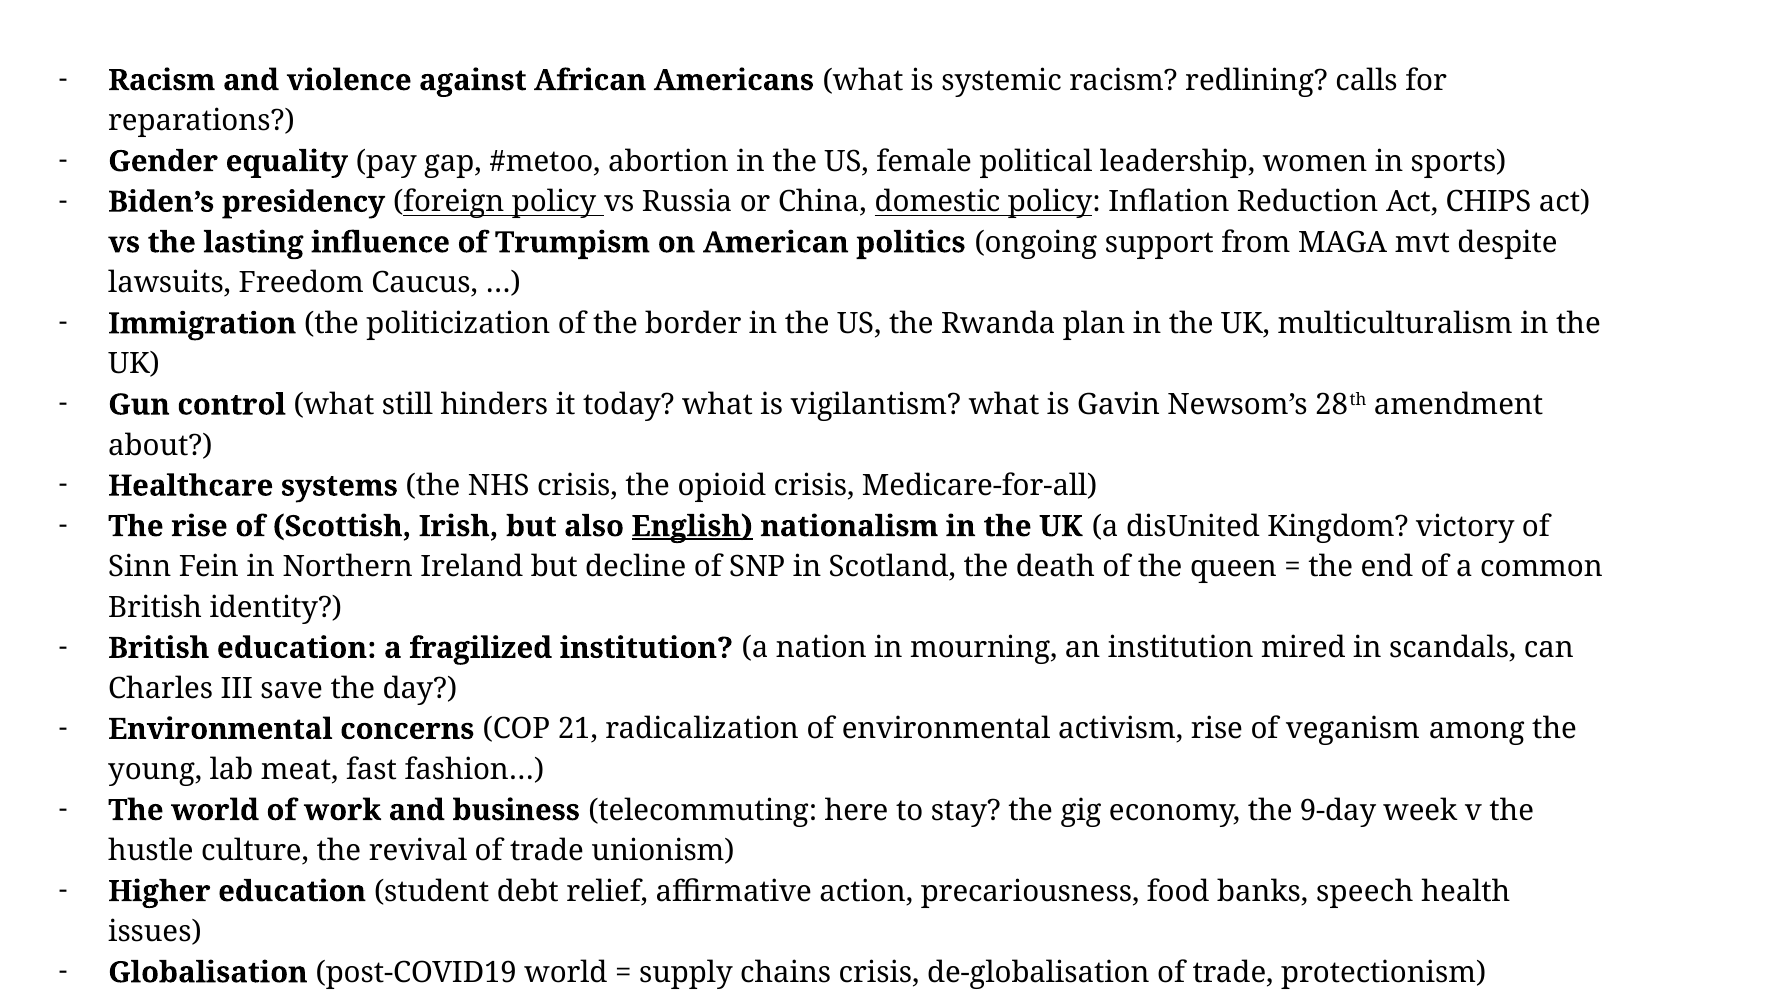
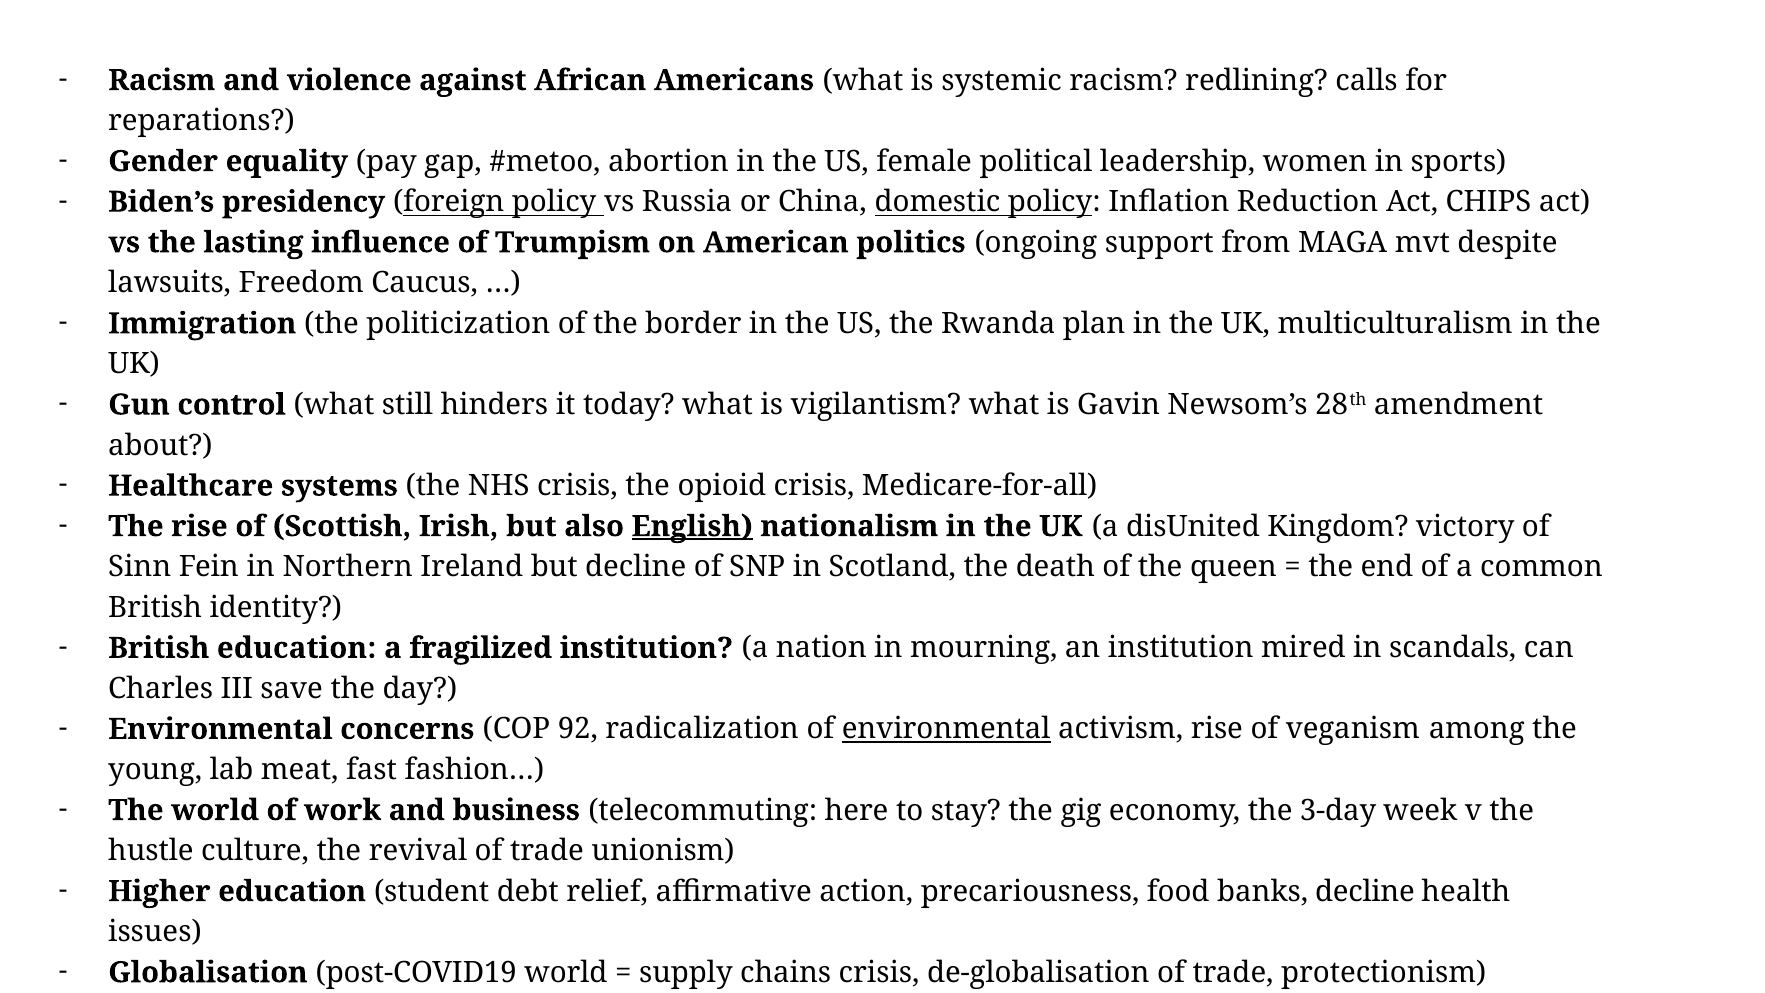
21: 21 -> 92 (578, 729)
environmental underline: none -> present (946, 729)
9-day: 9-day -> 3-day (1338, 810)
banks speech: speech -> decline (1365, 891)
